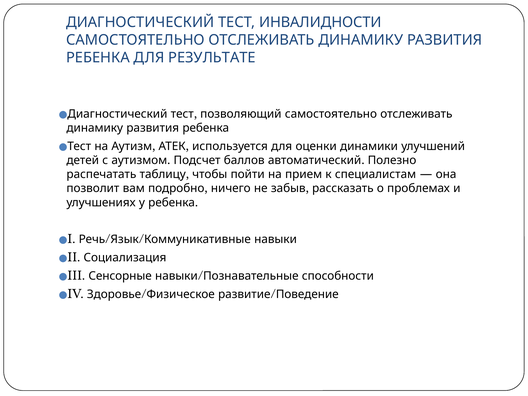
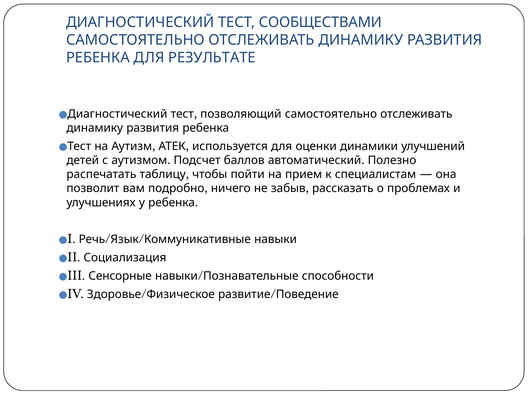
ИНВАЛИДНОСТИ: ИНВАЛИДНОСТИ -> СООБЩЕСТВАМИ (320, 22)
